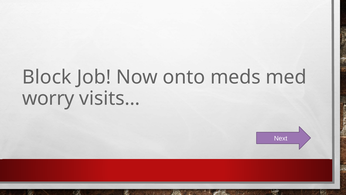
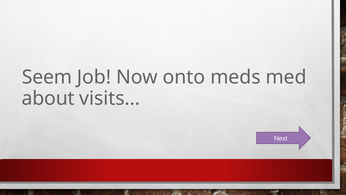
Block: Block -> Seem (47, 77)
worry: worry -> about (48, 98)
